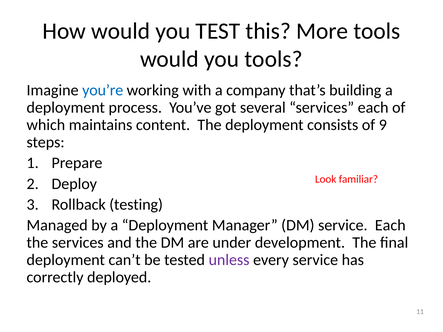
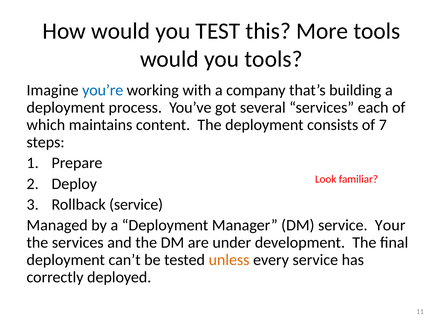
9: 9 -> 7 (383, 125)
Rollback testing: testing -> service (136, 205)
service Each: Each -> Your (390, 225)
unless colour: purple -> orange (229, 260)
